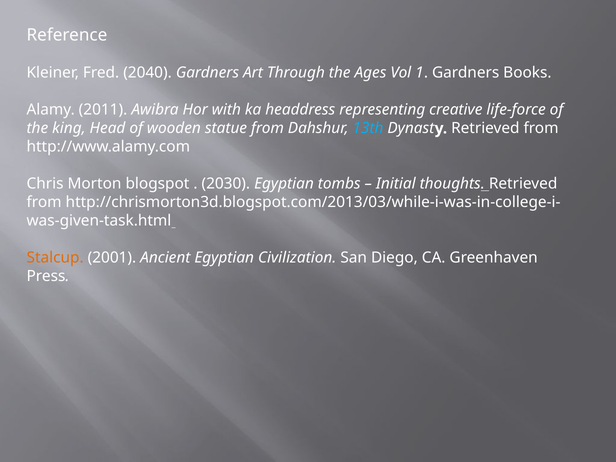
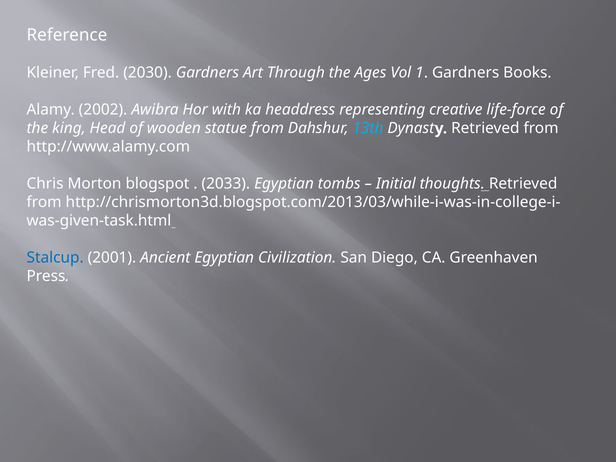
2040: 2040 -> 2030 (148, 73)
2011: 2011 -> 2002 (103, 110)
2030: 2030 -> 2033 (226, 184)
Stalcup colour: orange -> blue (55, 258)
